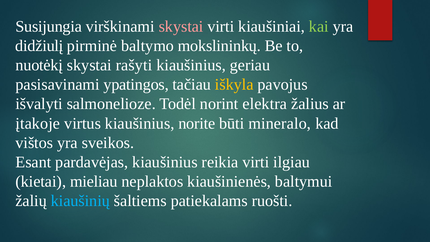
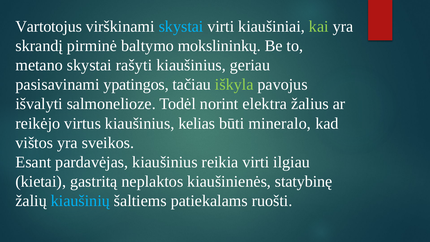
Susijungia: Susijungia -> Vartotojus (49, 27)
skystai colour: pink -> light blue (181, 27)
didžiulį: didžiulį -> skrandį (39, 46)
nuotėkį: nuotėkį -> metano (39, 65)
iškyla colour: yellow -> light green (234, 85)
įtakoje: įtakoje -> reikėjo (38, 123)
norite: norite -> kelias (197, 123)
mieliau: mieliau -> gastritą (94, 181)
baltymui: baltymui -> statybinę (304, 181)
